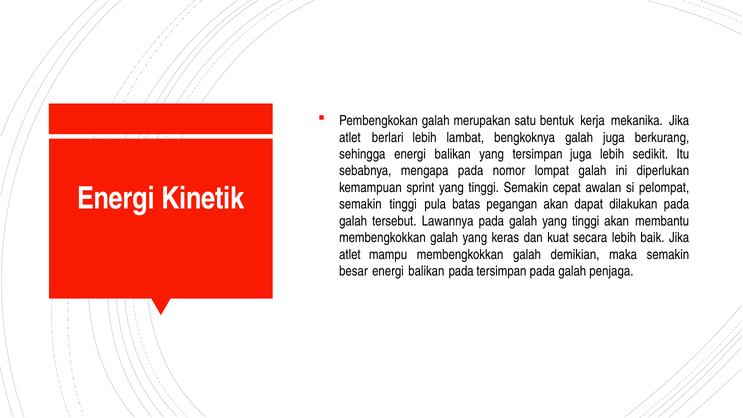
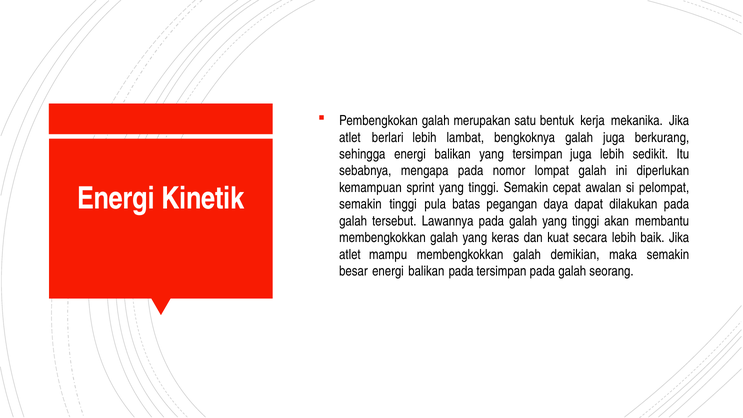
pegangan akan: akan -> daya (556, 204)
penjaga: penjaga -> seorang (611, 271)
